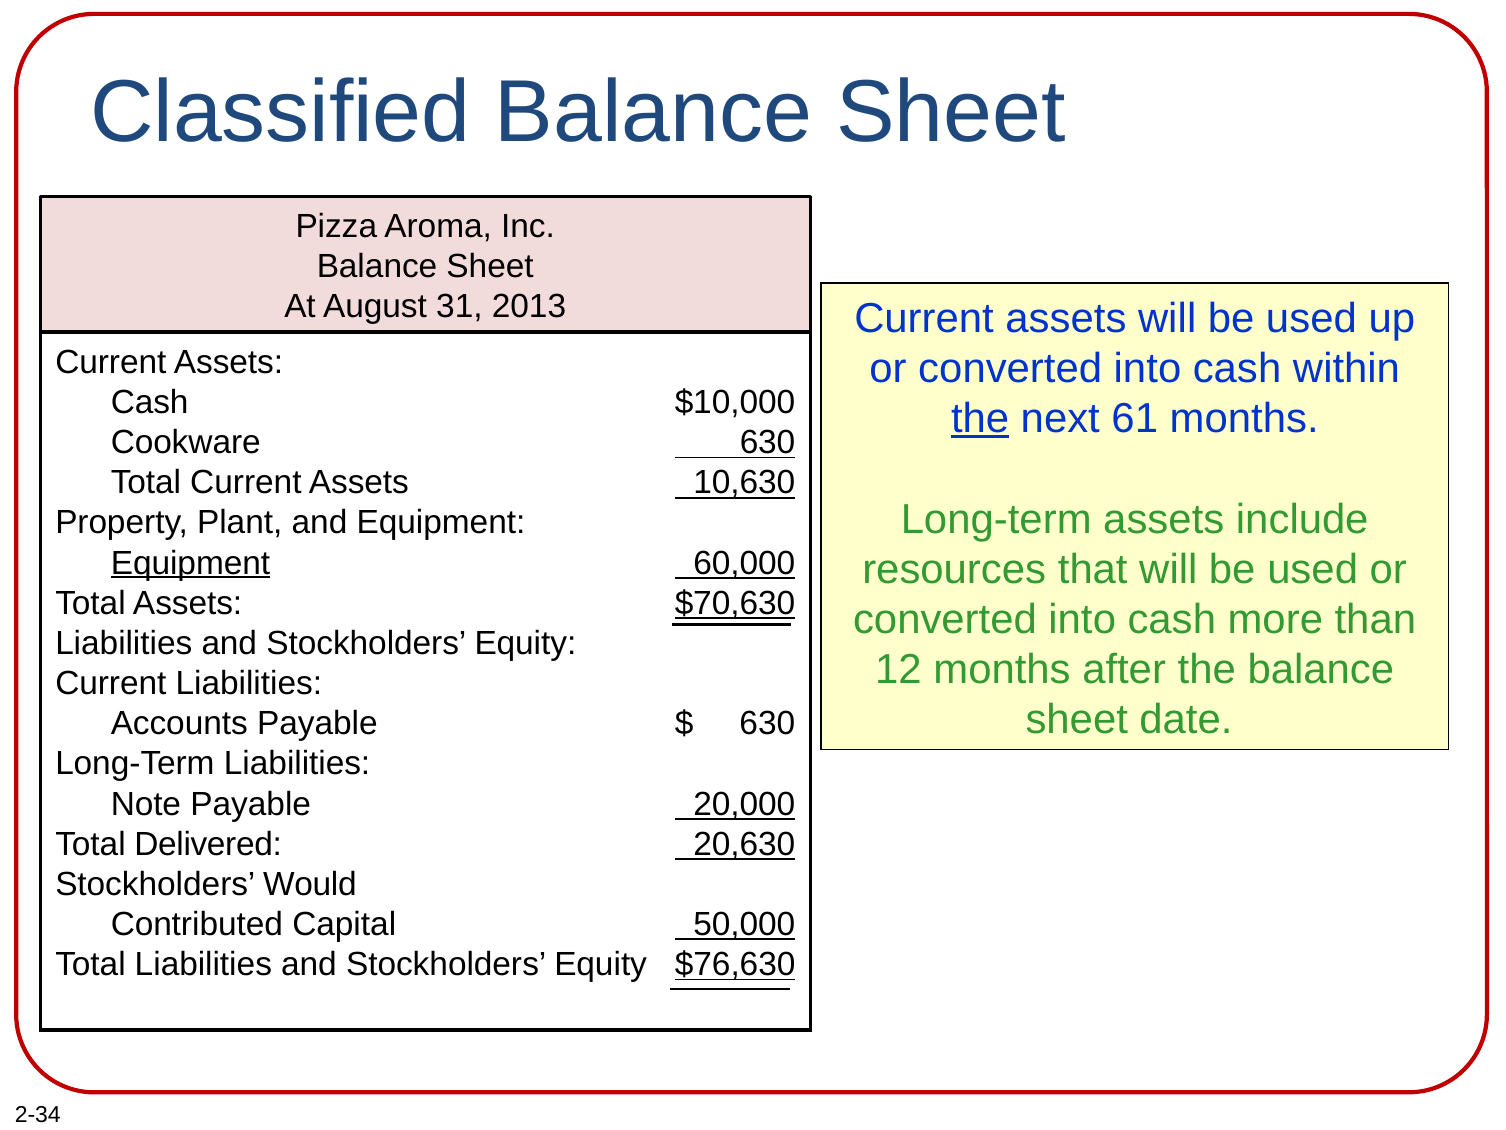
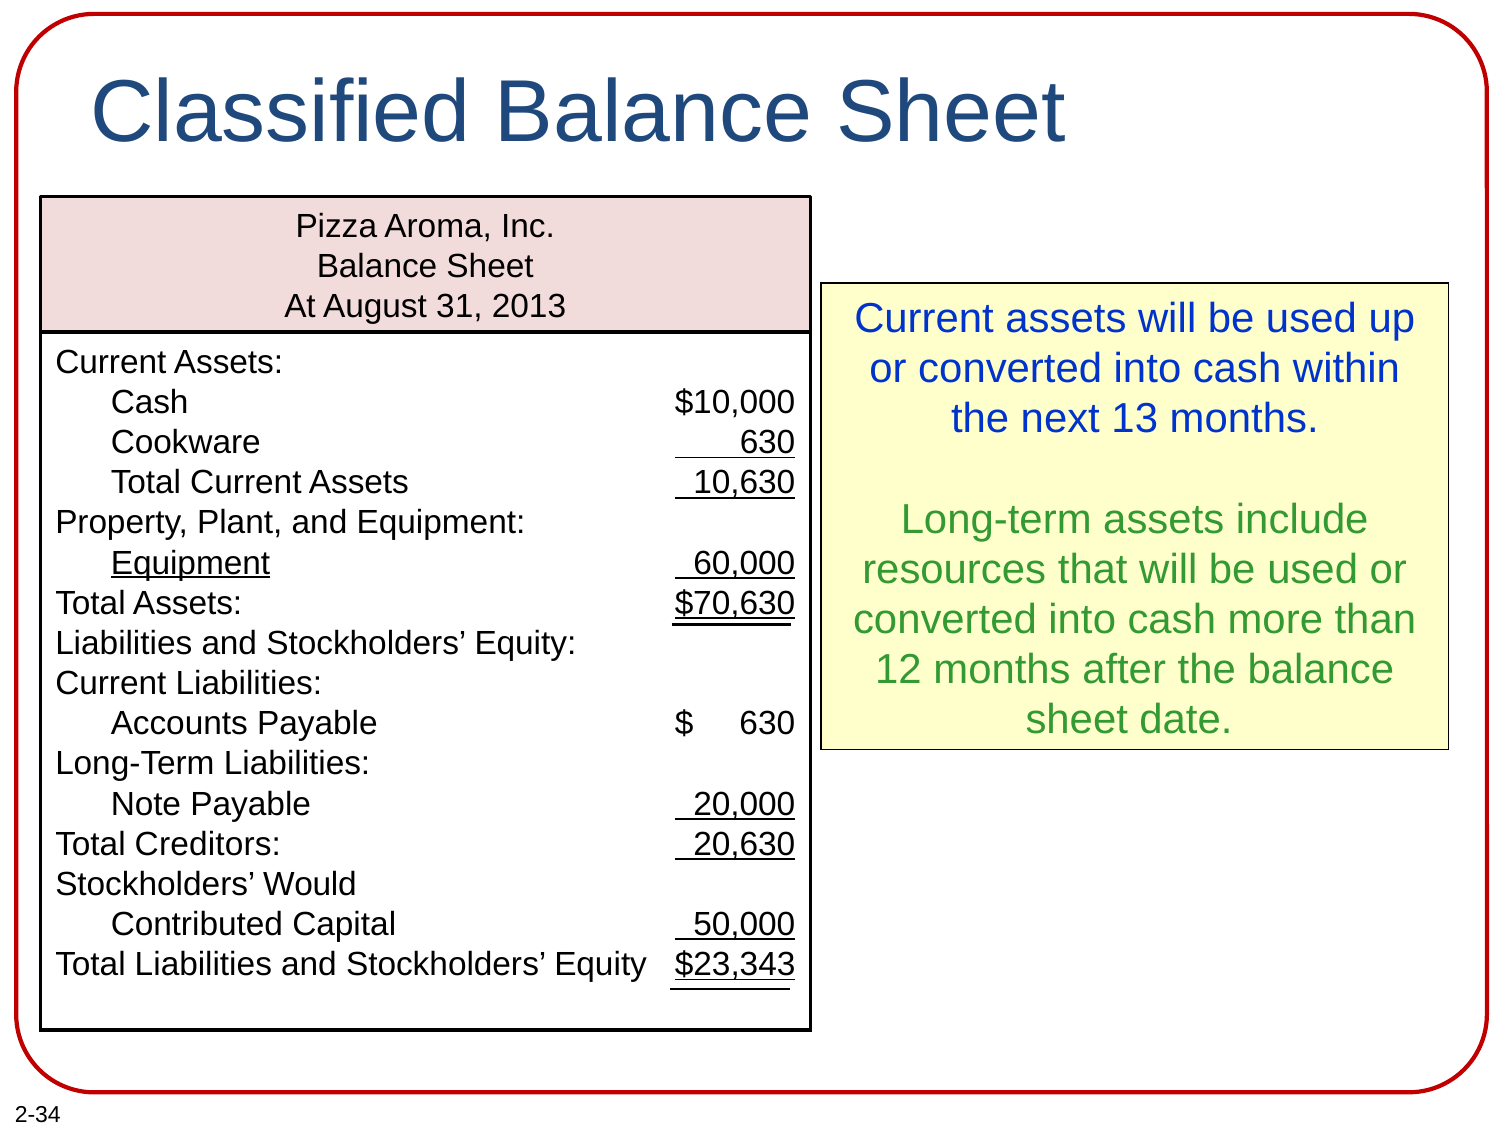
the underline: present -> none (980, 419)
61: 61 -> 13 (1135, 419)
Delivered: Delivered -> Creditors (208, 844)
$76,630: $76,630 -> $23,343 (735, 964)
